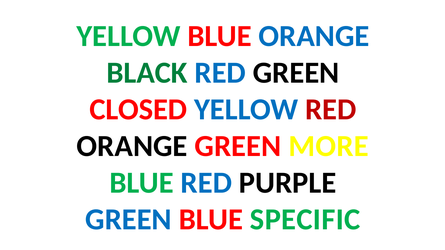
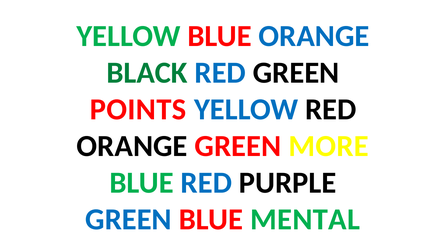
CLOSED: CLOSED -> POINTS (138, 109)
RED colour: red -> black (331, 109)
SPECIFIC: SPECIFIC -> MENTAL (305, 220)
